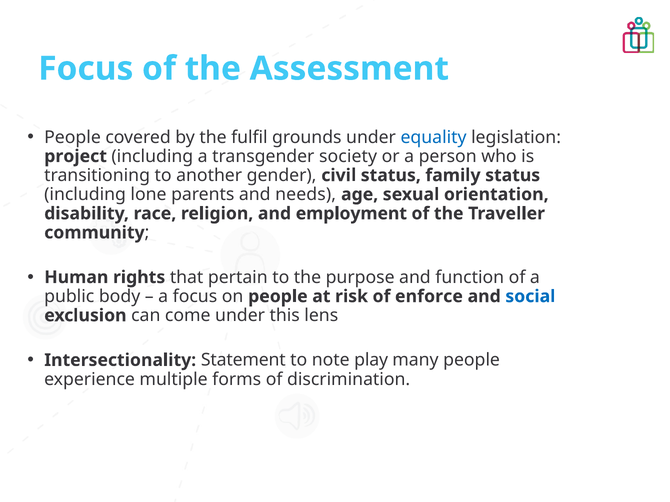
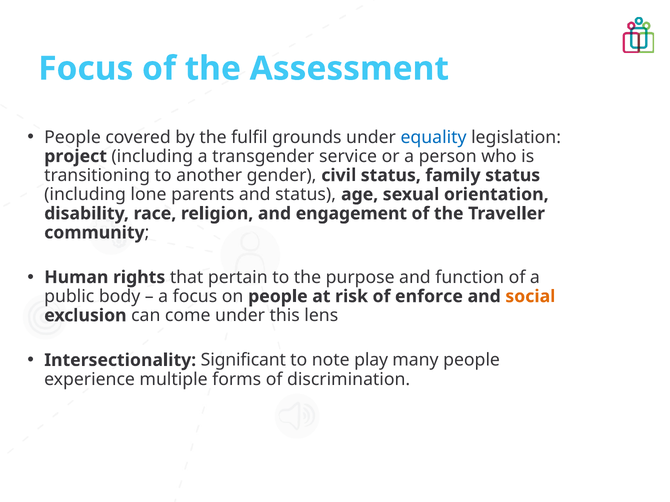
society: society -> service (348, 156)
and needs: needs -> status (306, 195)
employment: employment -> engagement (351, 214)
social colour: blue -> orange (530, 297)
Statement: Statement -> Significant (243, 360)
